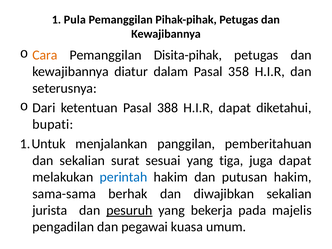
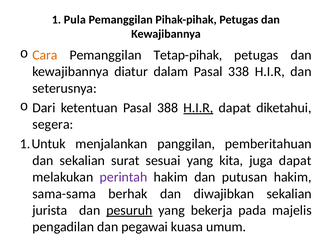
Disita-pihak: Disita-pihak -> Tetap-pihak (188, 55)
358: 358 -> 338 (239, 72)
H.I.R underline: none -> present (198, 108)
bupati: bupati -> segera (53, 124)
tiga: tiga -> kita (231, 161)
perintah colour: blue -> purple (124, 177)
